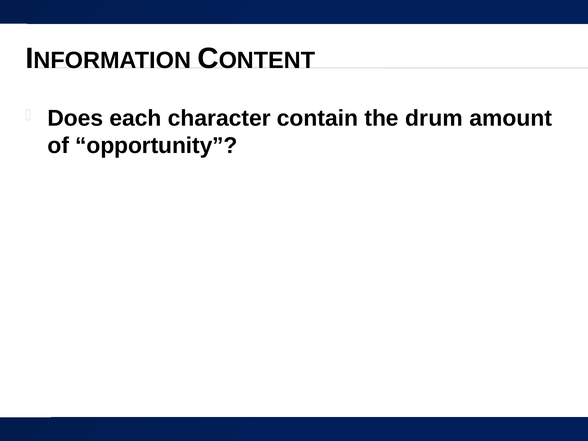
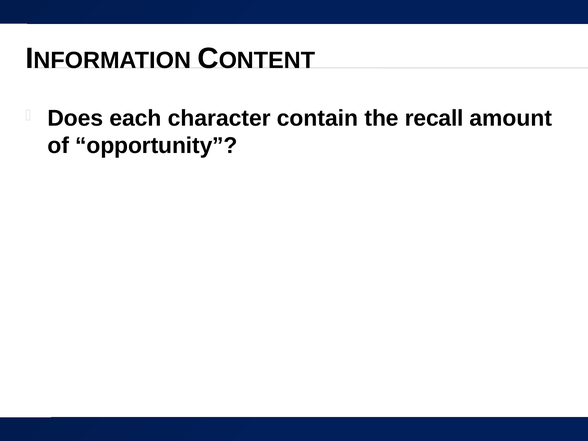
drum: drum -> recall (434, 118)
